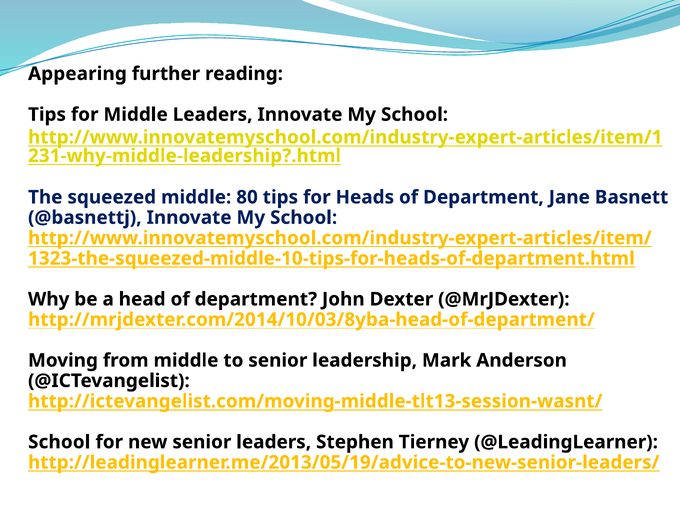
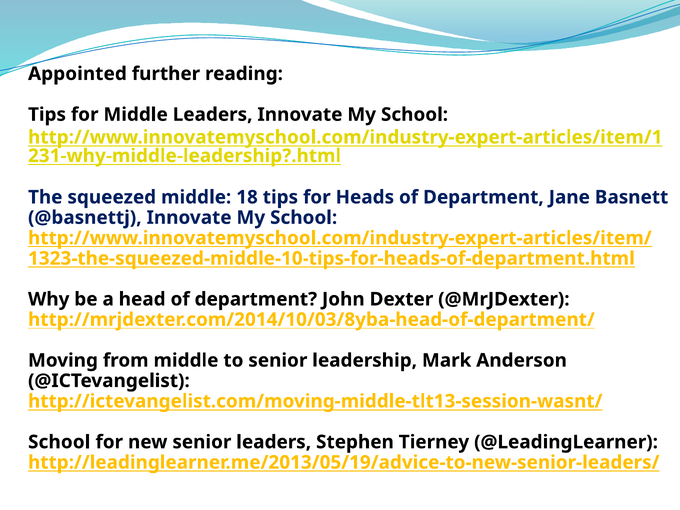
Appearing: Appearing -> Appointed (77, 74)
80: 80 -> 18 (247, 197)
